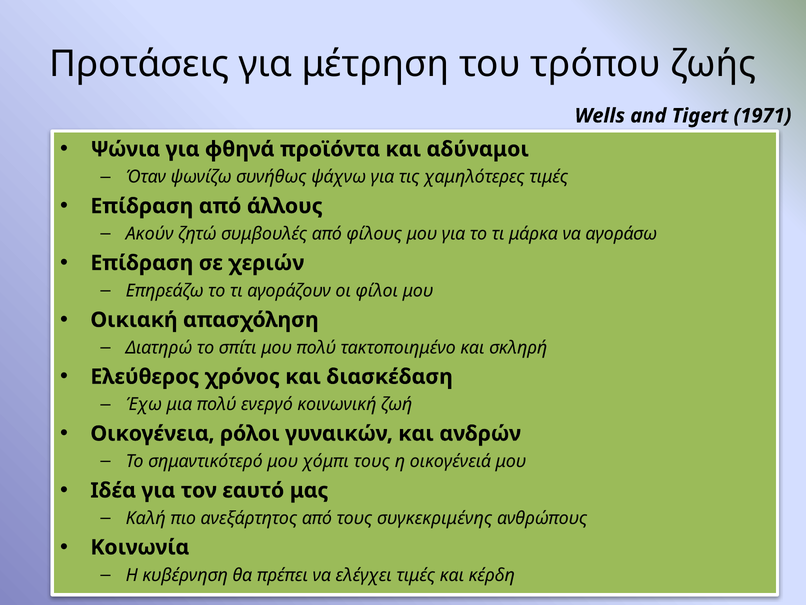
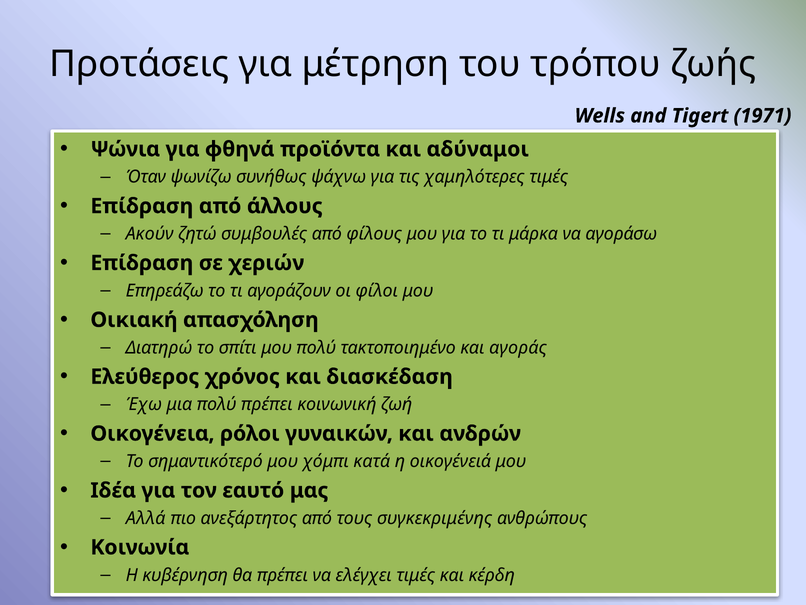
σκληρή: σκληρή -> αγοράς (518, 347)
πολύ ενεργό: ενεργό -> πρέπει (267, 404)
χόμπι τους: τους -> κατά (372, 461)
Καλή: Καλή -> Αλλά (146, 518)
